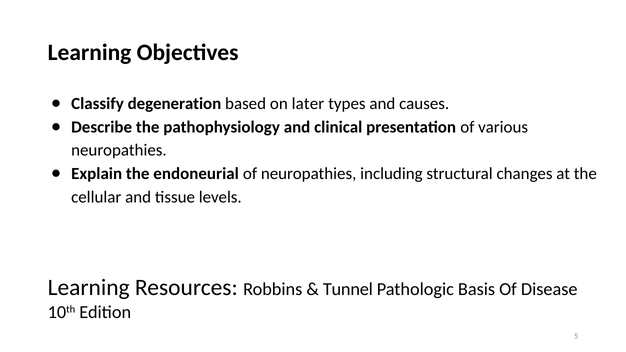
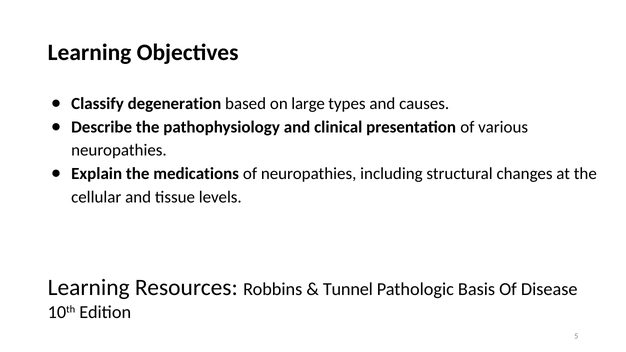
later: later -> large (308, 104)
endoneurial: endoneurial -> medications (196, 174)
